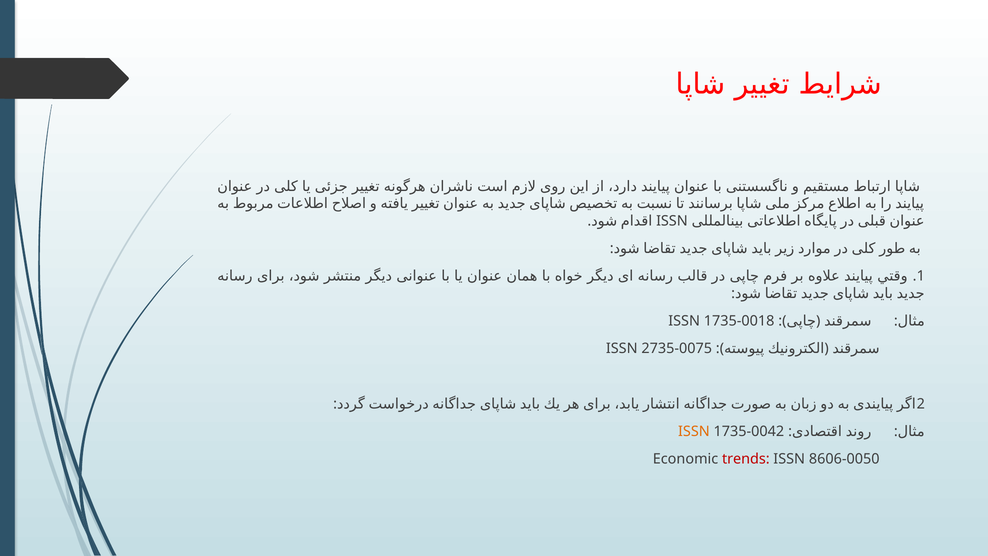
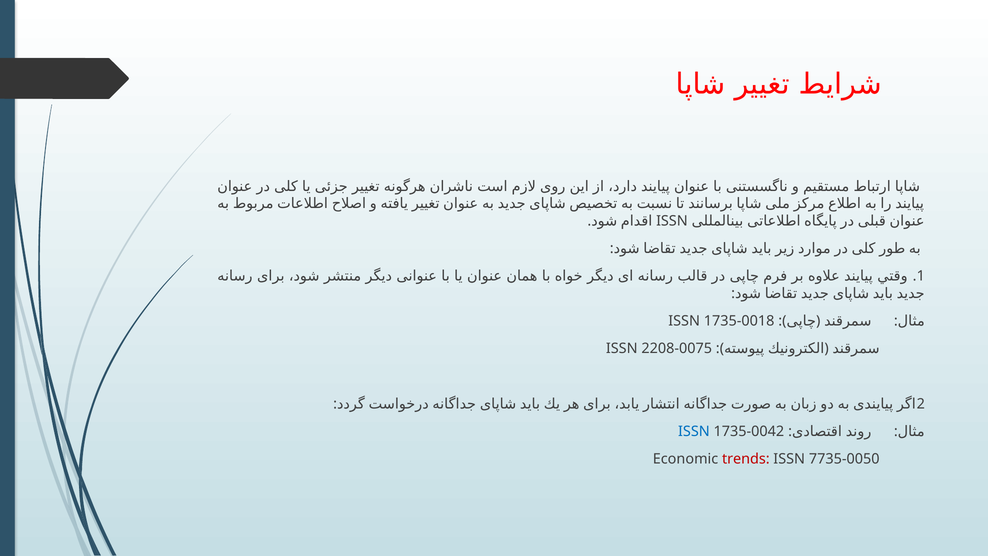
2735-0075: 2735-0075 -> 2208-0075 (677, 349)
ISSN colour: orange -> blue (694, 431)
8606-0050: 8606-0050 -> 7735-0050 (844, 459)
